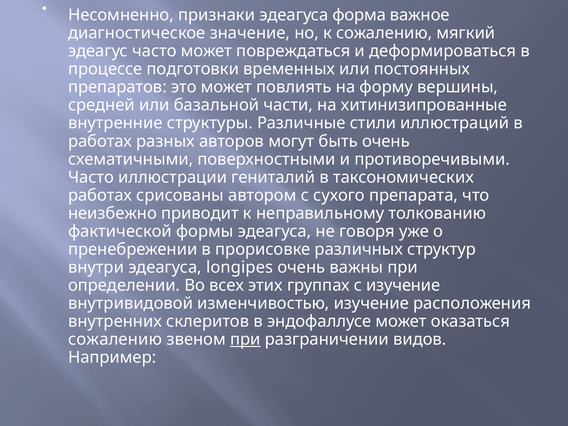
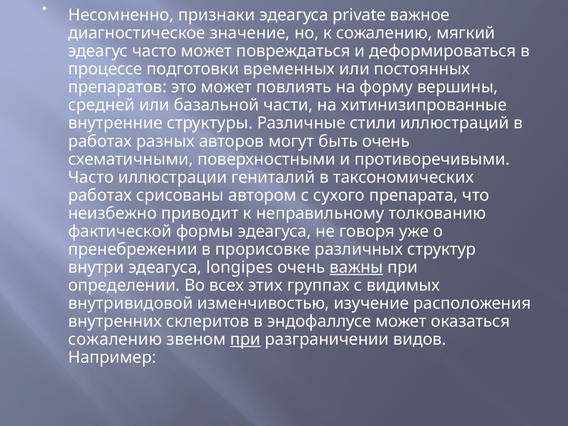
форма: форма -> private (359, 15)
важны underline: none -> present (356, 267)
с изучение: изучение -> видимых (403, 285)
